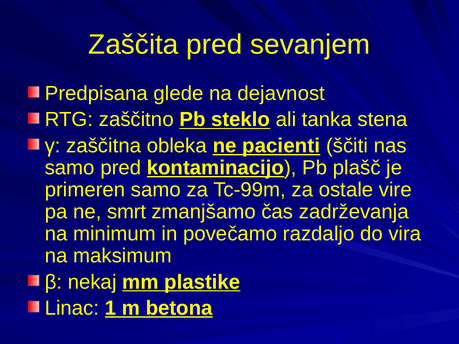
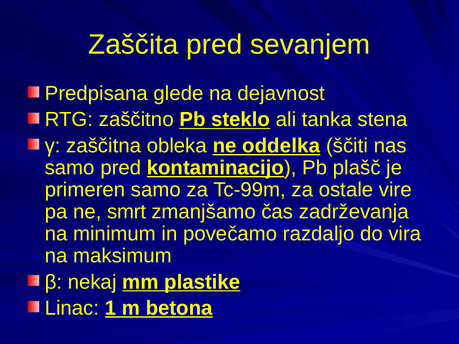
pacienti: pacienti -> oddelka (281, 146)
